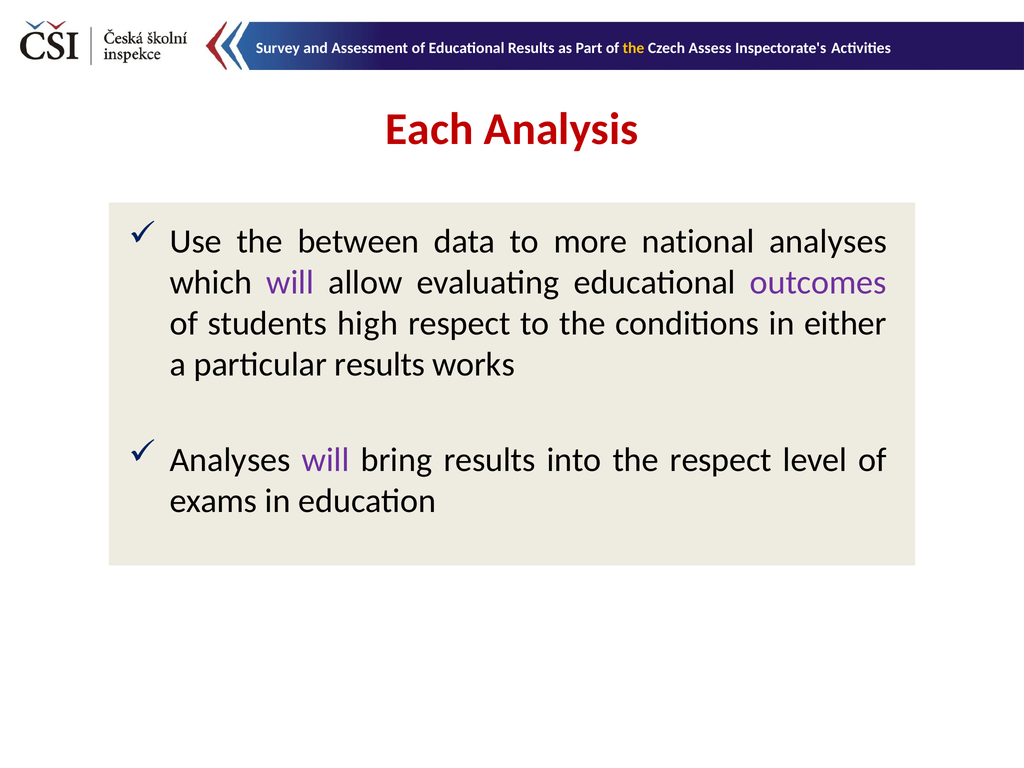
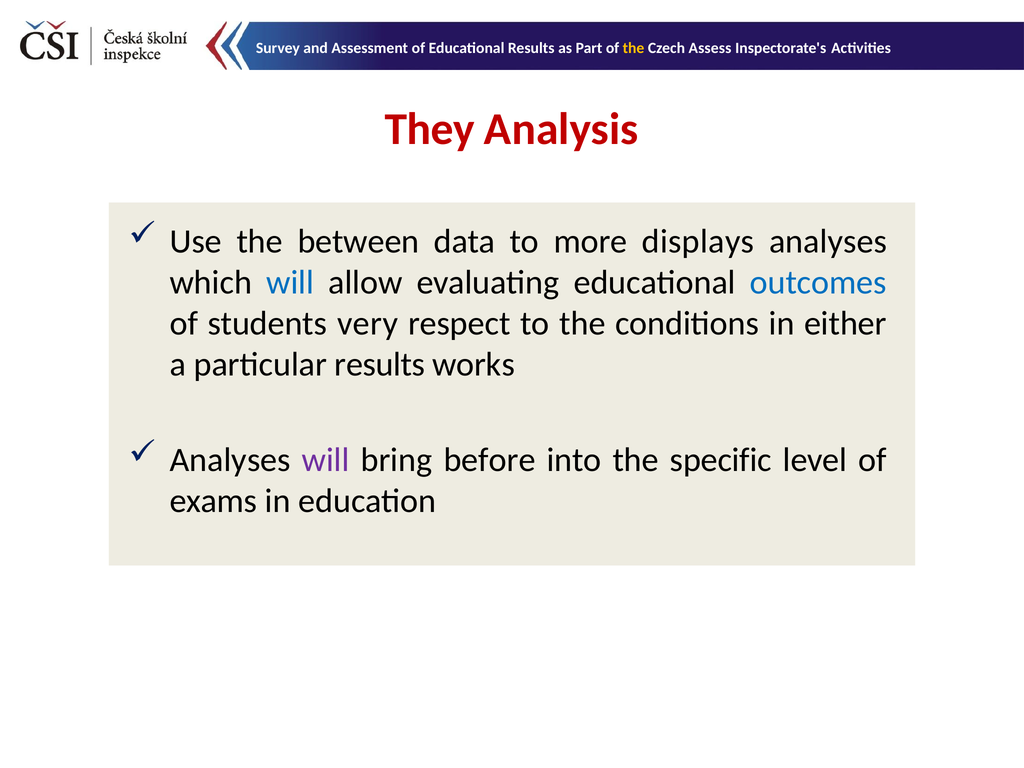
Each: Each -> They (430, 129)
national: national -> displays (698, 242)
will colour: purple -> blue (290, 283)
outcomes colour: purple -> blue (818, 283)
high: high -> very (368, 324)
bring results: results -> before (490, 460)
the respect: respect -> specific (721, 460)
